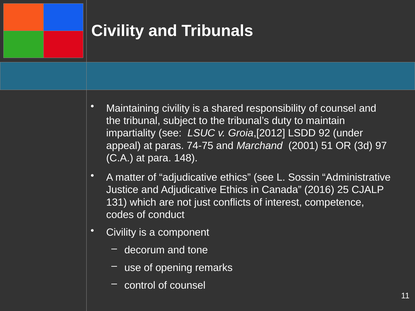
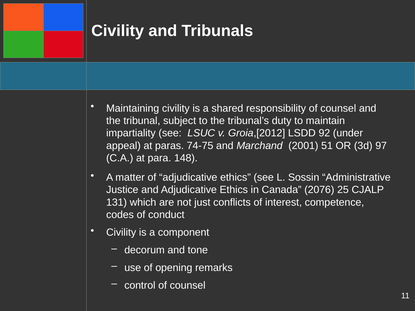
2016: 2016 -> 2076 (319, 190)
